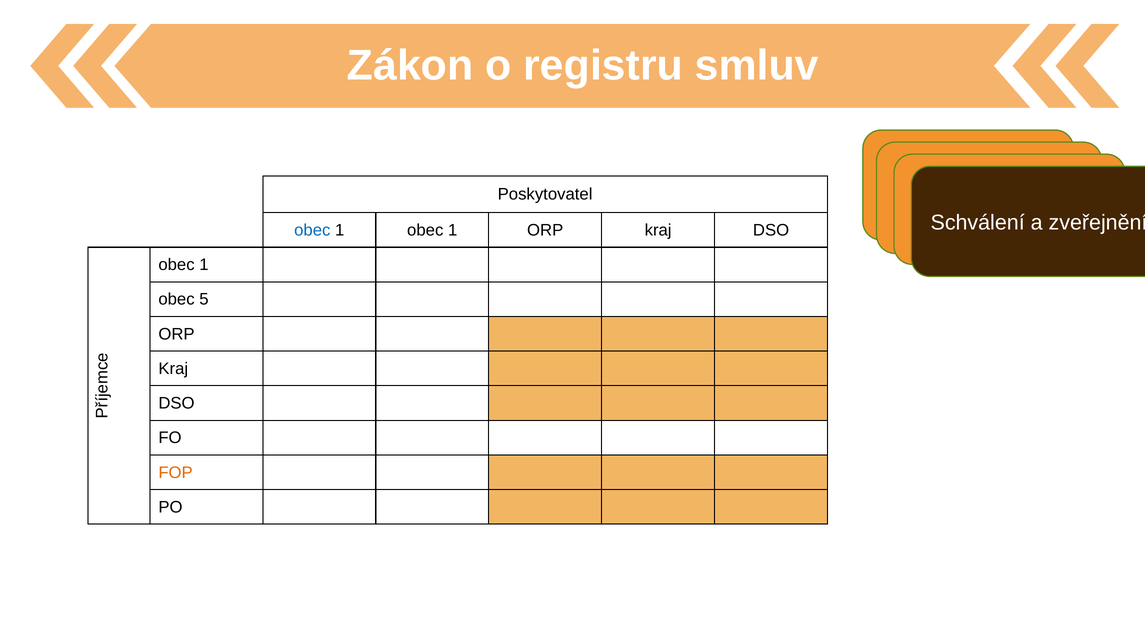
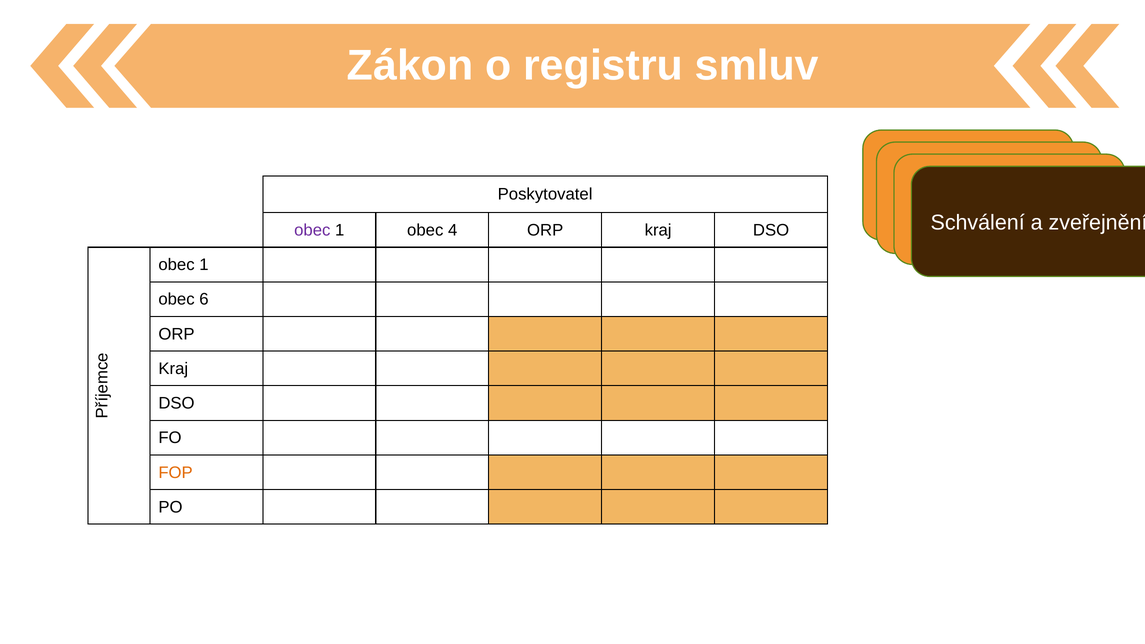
obec colour: blue -> purple (312, 230)
1 obec 1: 1 -> 4 (453, 230)
5: 5 -> 6 (204, 299)
